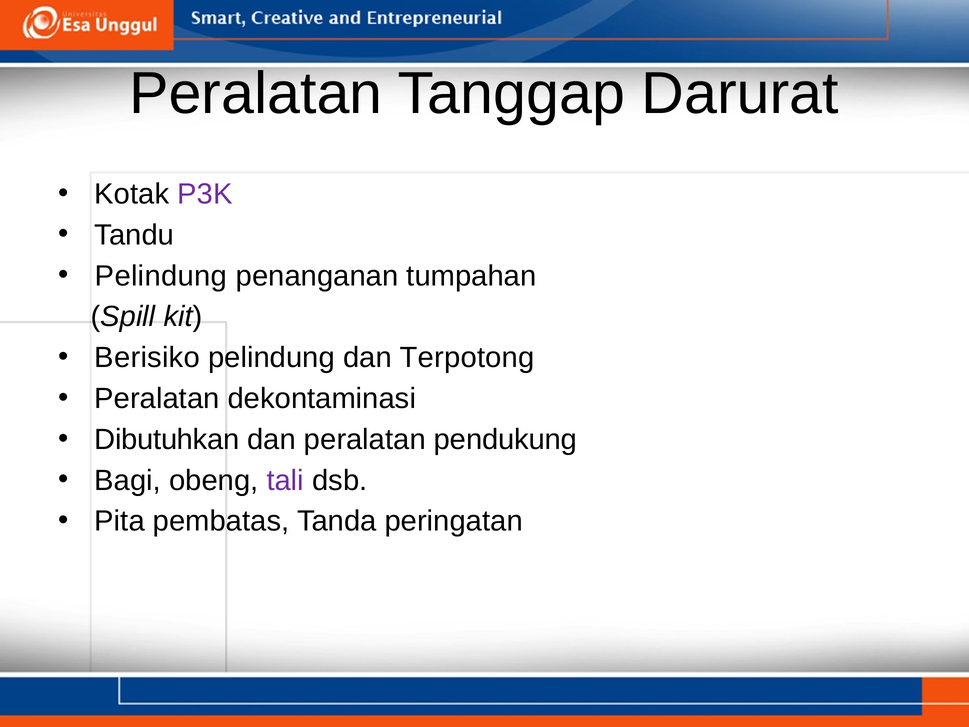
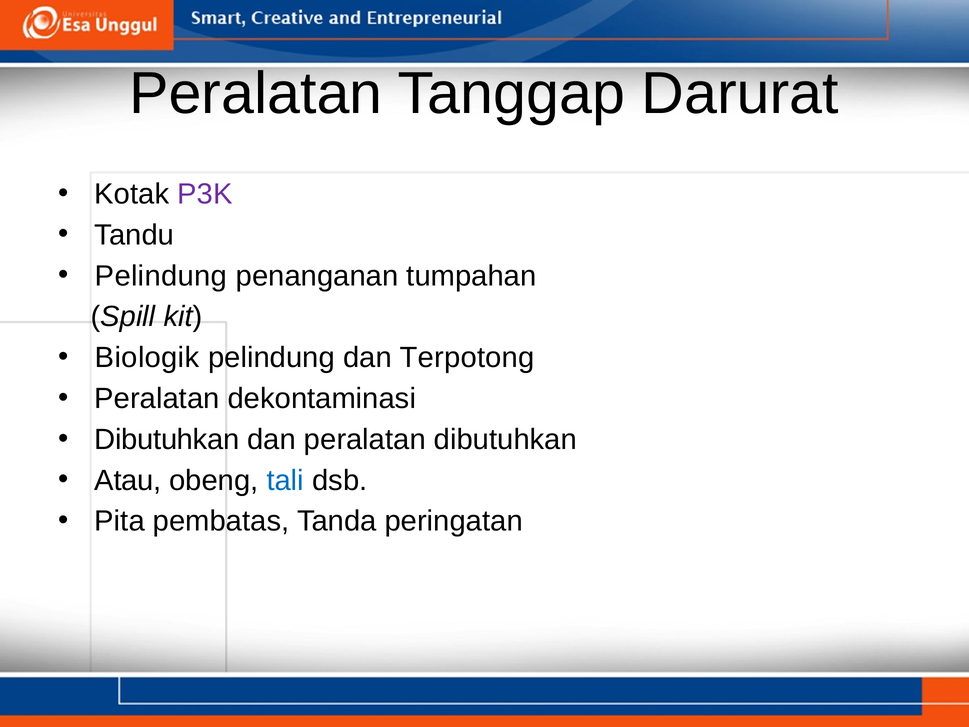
Berisiko: Berisiko -> Biologik (147, 358)
peralatan pendukung: pendukung -> dibutuhkan (505, 439)
Bagi: Bagi -> Atau (128, 480)
tali colour: purple -> blue (285, 480)
